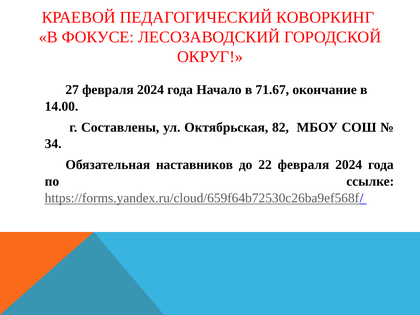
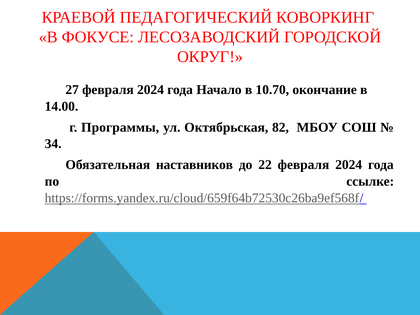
71.67: 71.67 -> 10.70 (272, 90)
Составлены: Составлены -> Программы (120, 127)
